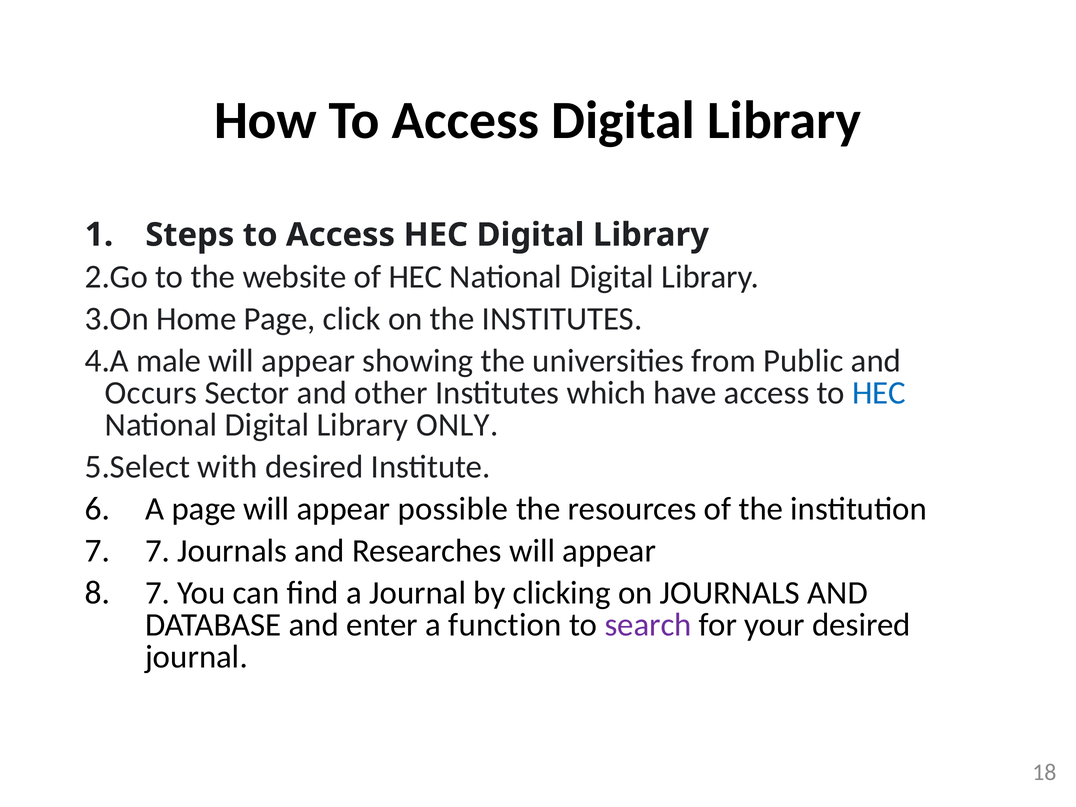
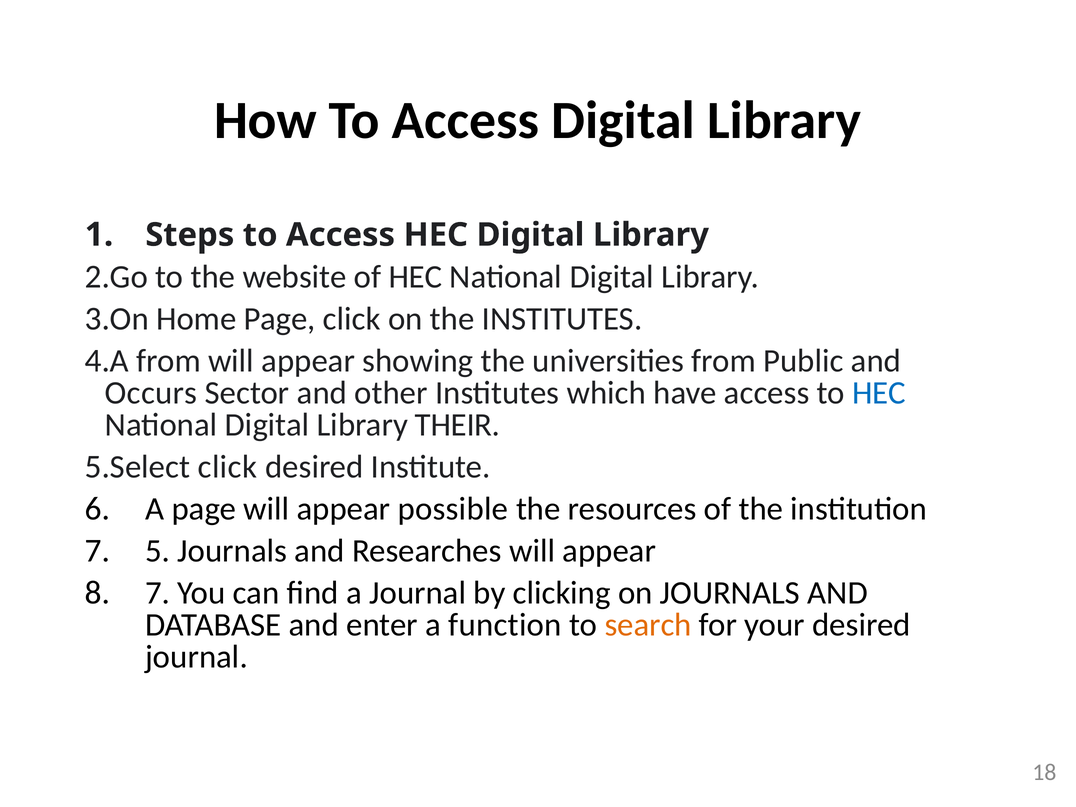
male: male -> from (169, 361)
ONLY: ONLY -> THEIR (458, 425)
with: with -> click (227, 467)
7 7: 7 -> 5 (158, 551)
search colour: purple -> orange (648, 625)
